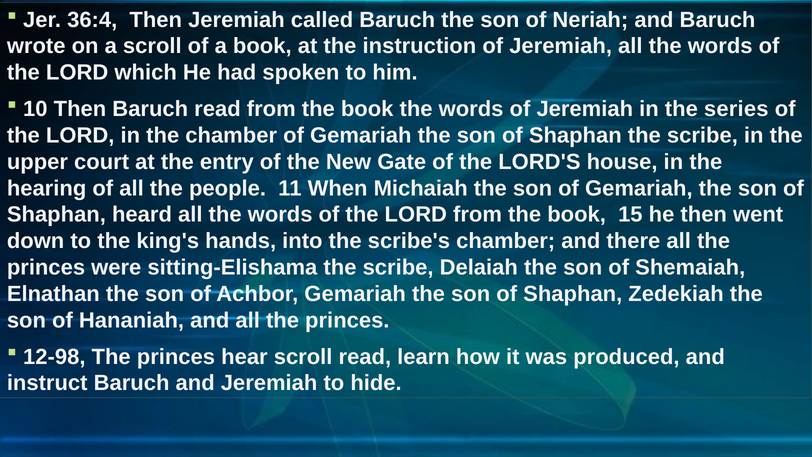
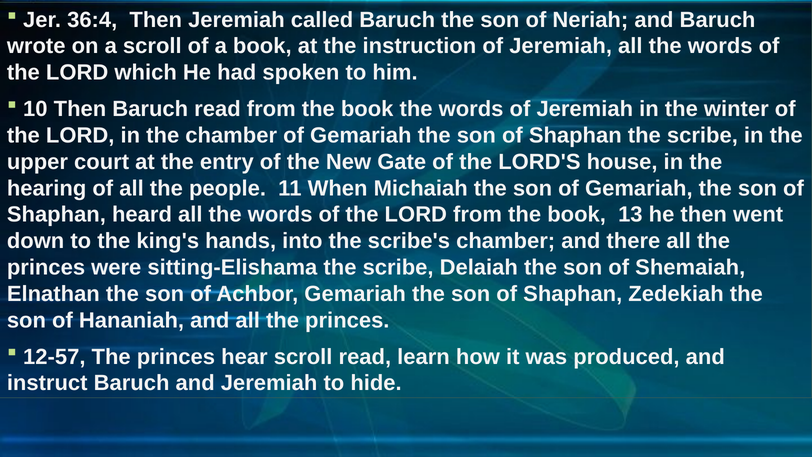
series: series -> winter (736, 109)
15: 15 -> 13 (630, 215)
12-98: 12-98 -> 12-57 (54, 357)
